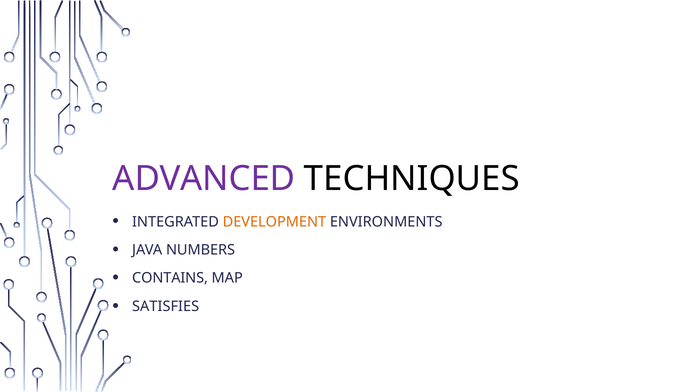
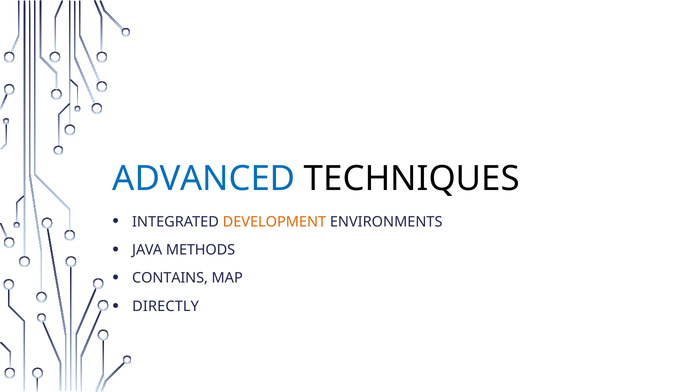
ADVANCED colour: purple -> blue (204, 179)
NUMBERS: NUMBERS -> METHODS (201, 250)
SATISFIES: SATISFIES -> DIRECTLY (166, 306)
